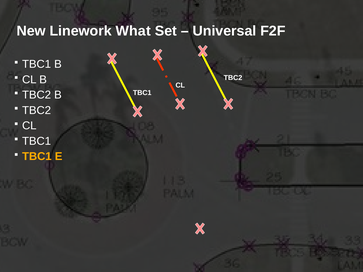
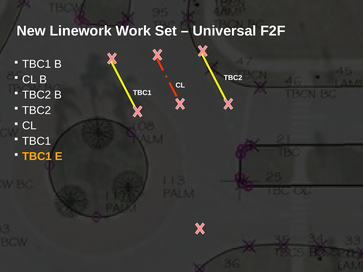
What: What -> Work (133, 31)
